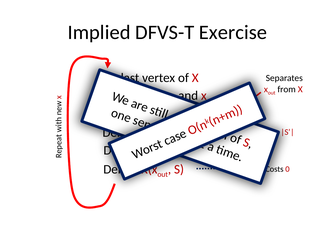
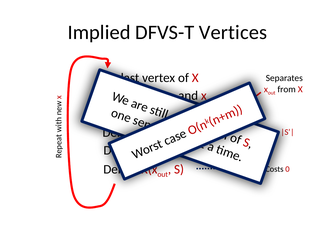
Exercise: Exercise -> Vertices (233, 32)
